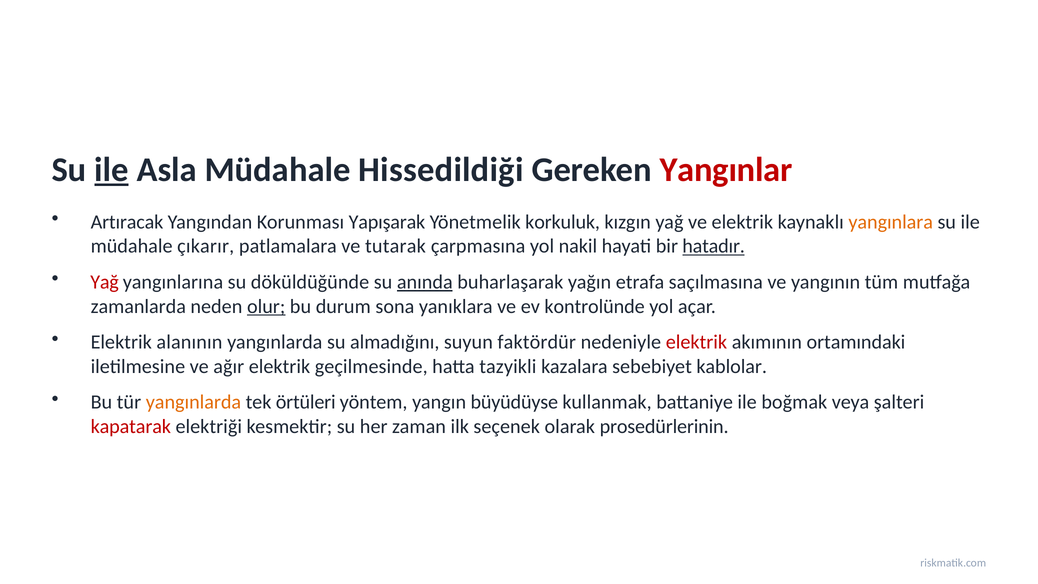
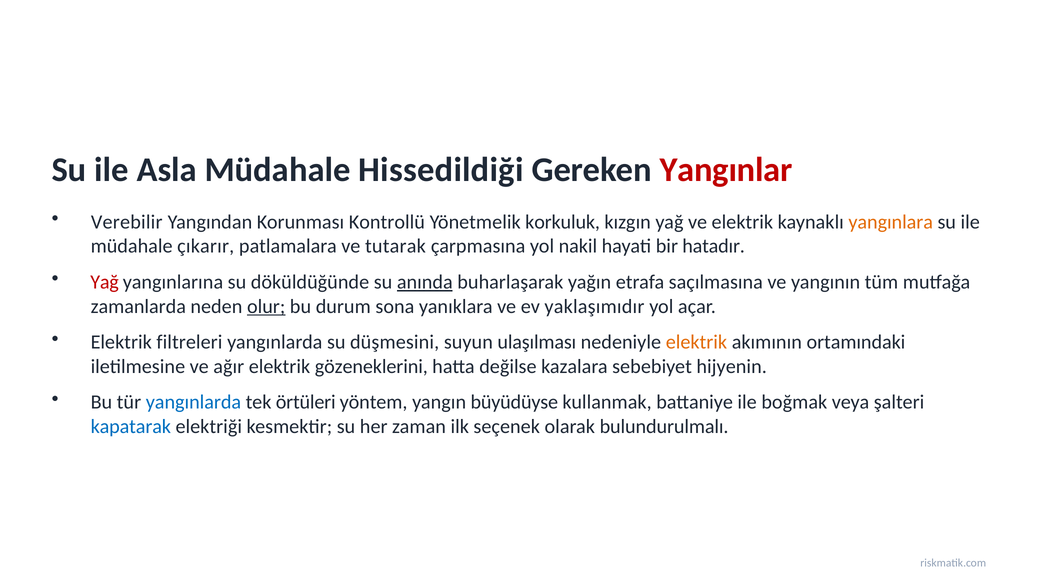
ile underline: present -> none (112, 170)
Artıracak: Artıracak -> Verebilir (127, 222)
Yapışarak: Yapışarak -> Kontrollü (387, 222)
hatadır underline: present -> none (714, 246)
kontrolünde: kontrolünde -> yaklaşımıdır (594, 306)
alanının: alanının -> filtreleri (189, 342)
almadığını: almadığını -> düşmesini (395, 342)
faktördür: faktördür -> ulaşılması (537, 342)
elektrik colour: red -> orange (696, 342)
geçilmesinde: geçilmesinde -> gözeneklerini (371, 366)
tazyikli: tazyikli -> değilse (508, 366)
kablolar: kablolar -> hijyenin (732, 366)
yangınlarda colour: orange -> blue (193, 402)
kapatarak colour: red -> blue (131, 426)
prosedürlerinin: prosedürlerinin -> bulundurulmalı (664, 426)
